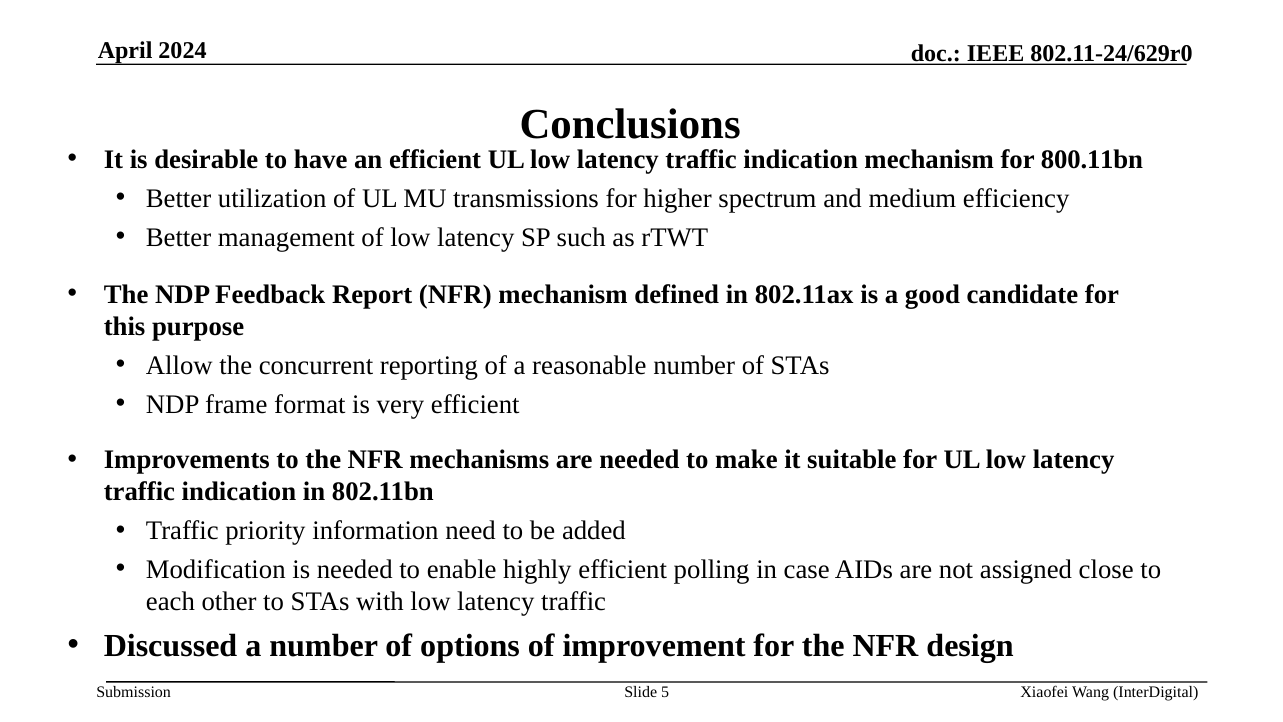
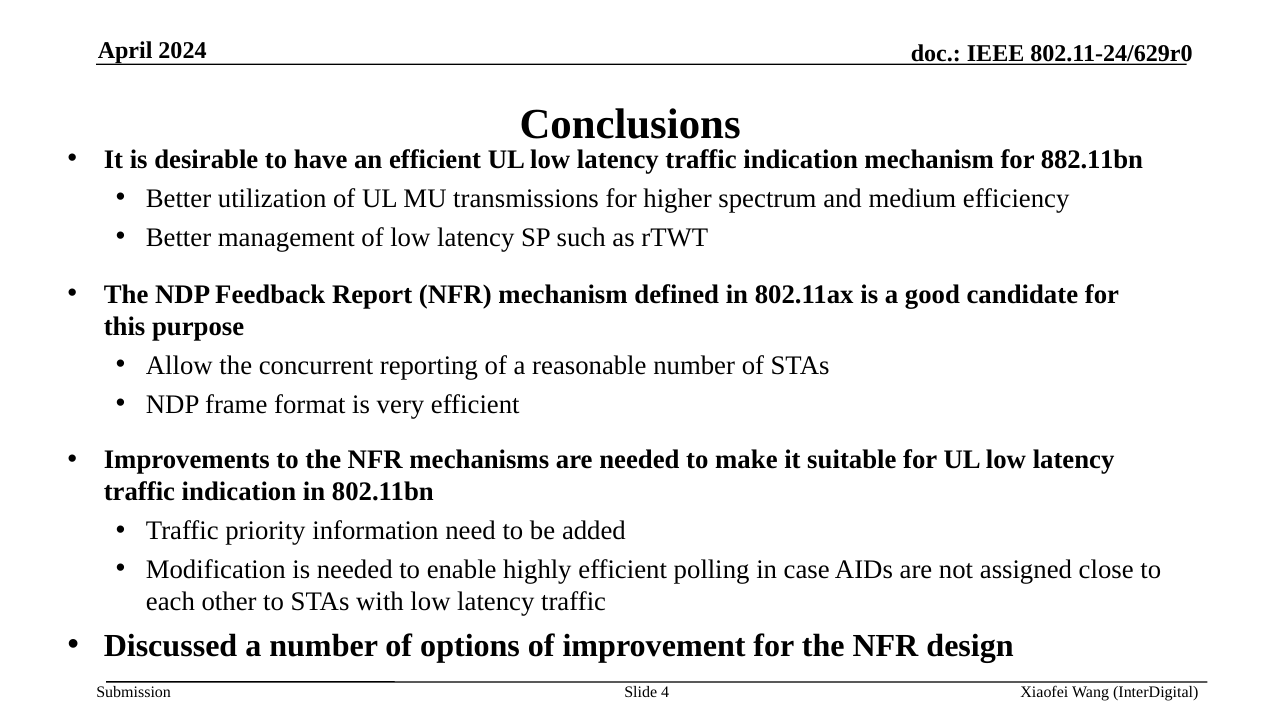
800.11bn: 800.11bn -> 882.11bn (1092, 160)
5: 5 -> 4 (665, 692)
